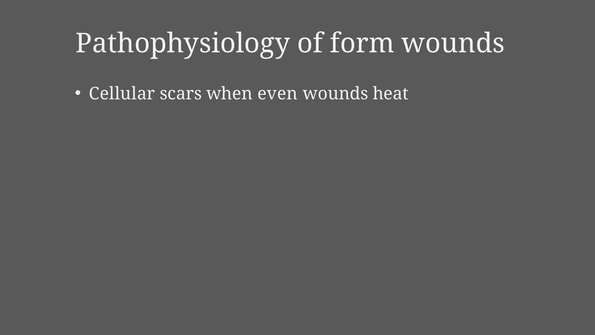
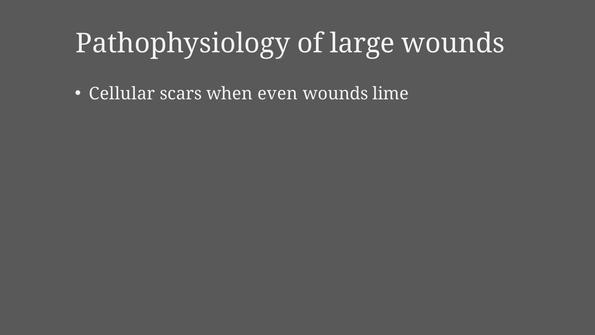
form: form -> large (362, 43)
heat: heat -> lime (391, 94)
